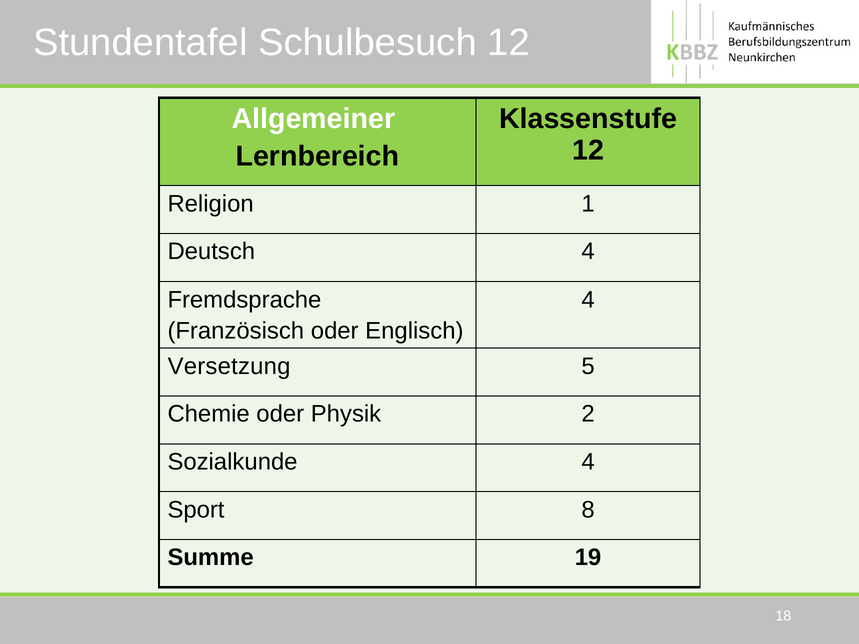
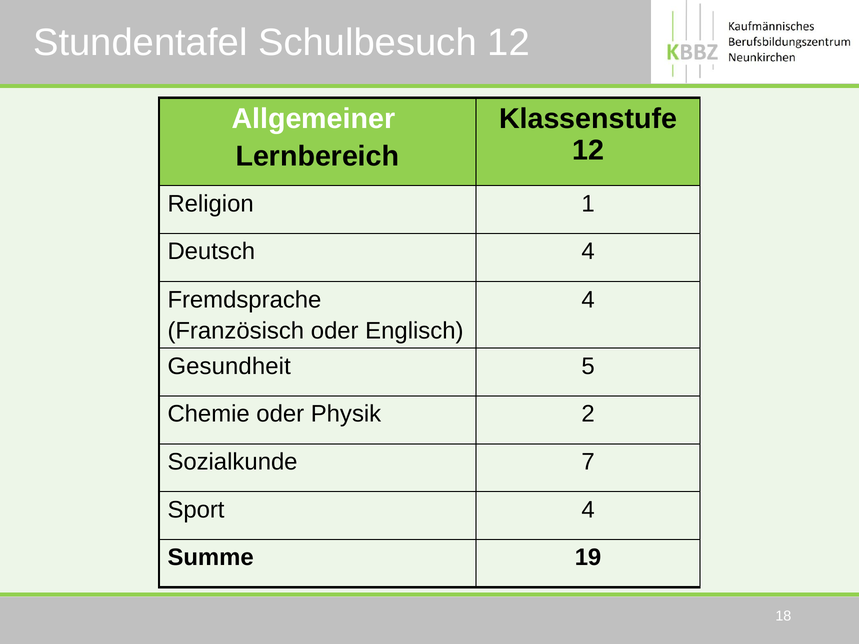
Versetzung: Versetzung -> Gesundheit (229, 366)
Sozialkunde 4: 4 -> 7 (588, 462)
Sport 8: 8 -> 4 (588, 510)
